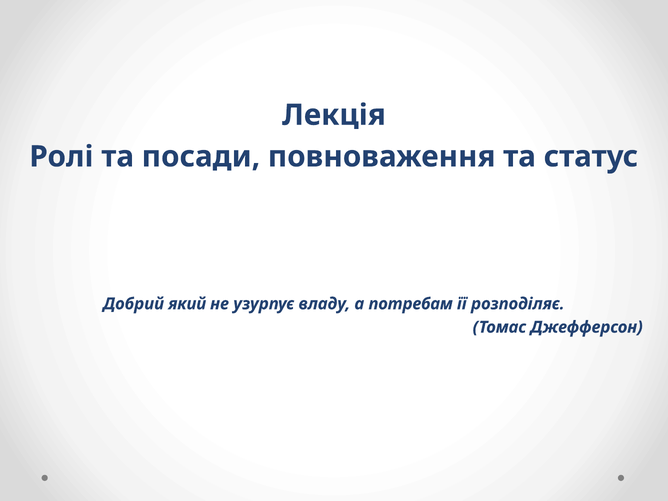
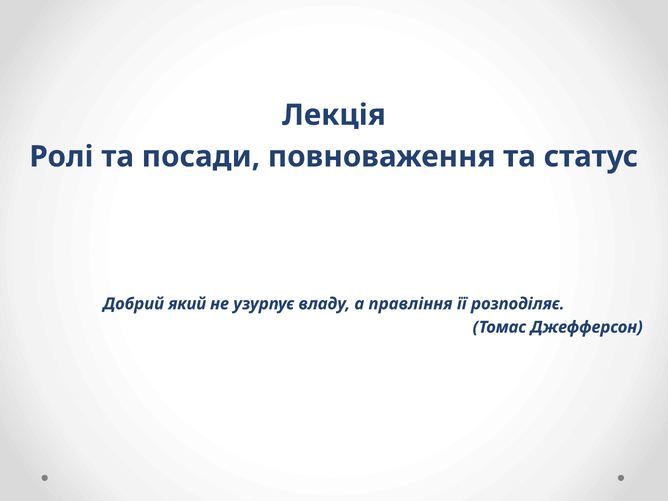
потребам: потребам -> правління (411, 304)
